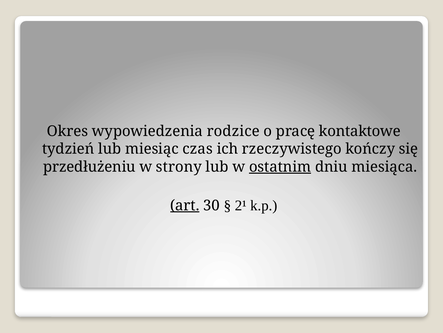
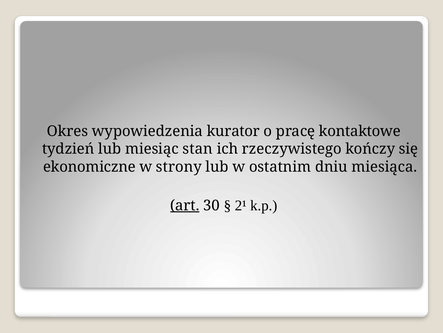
rodzice: rodzice -> kurator (233, 131)
czas: czas -> stan (198, 149)
przedłużeniu: przedłużeniu -> ekonomiczne (89, 166)
ostatnim underline: present -> none (280, 166)
